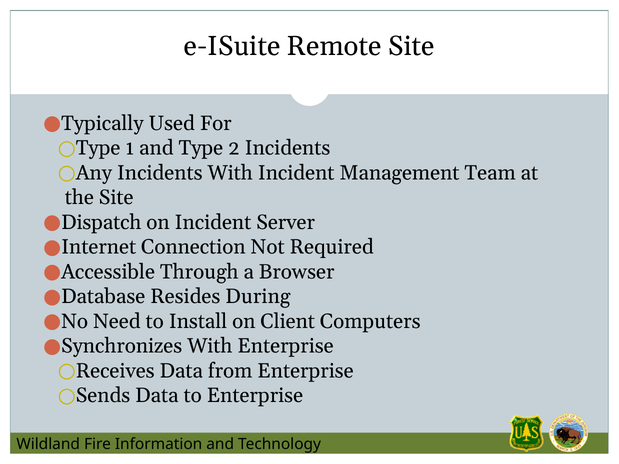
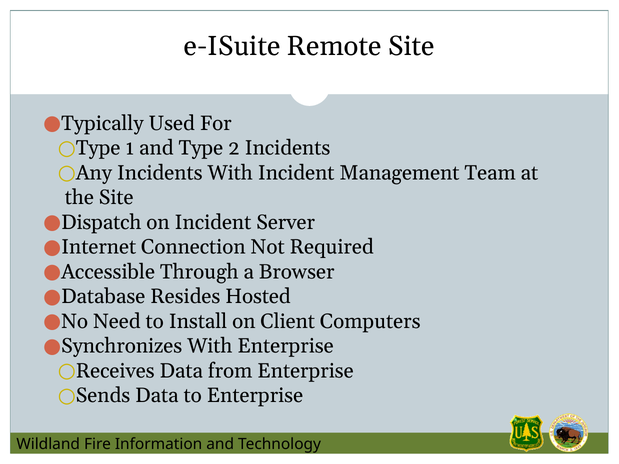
During: During -> Hosted (258, 297)
